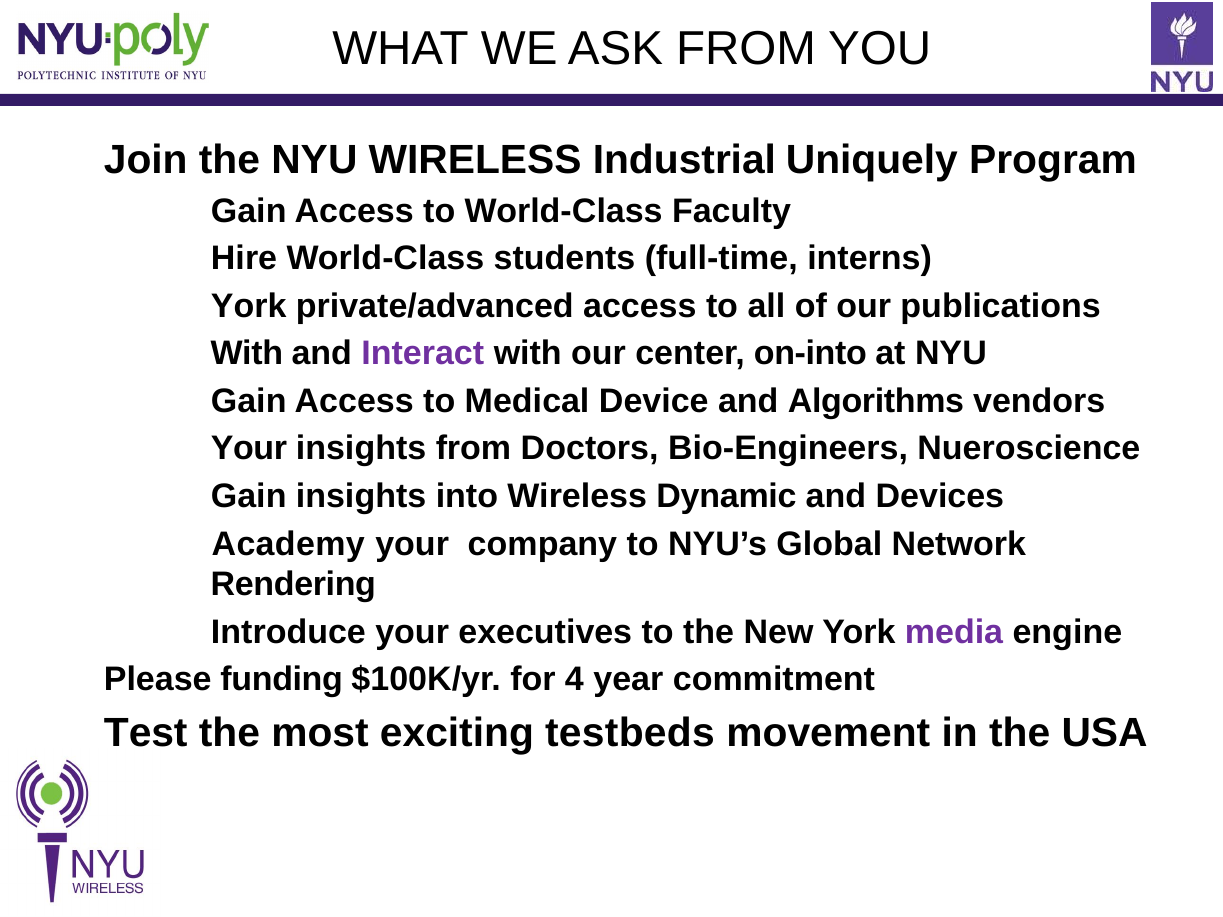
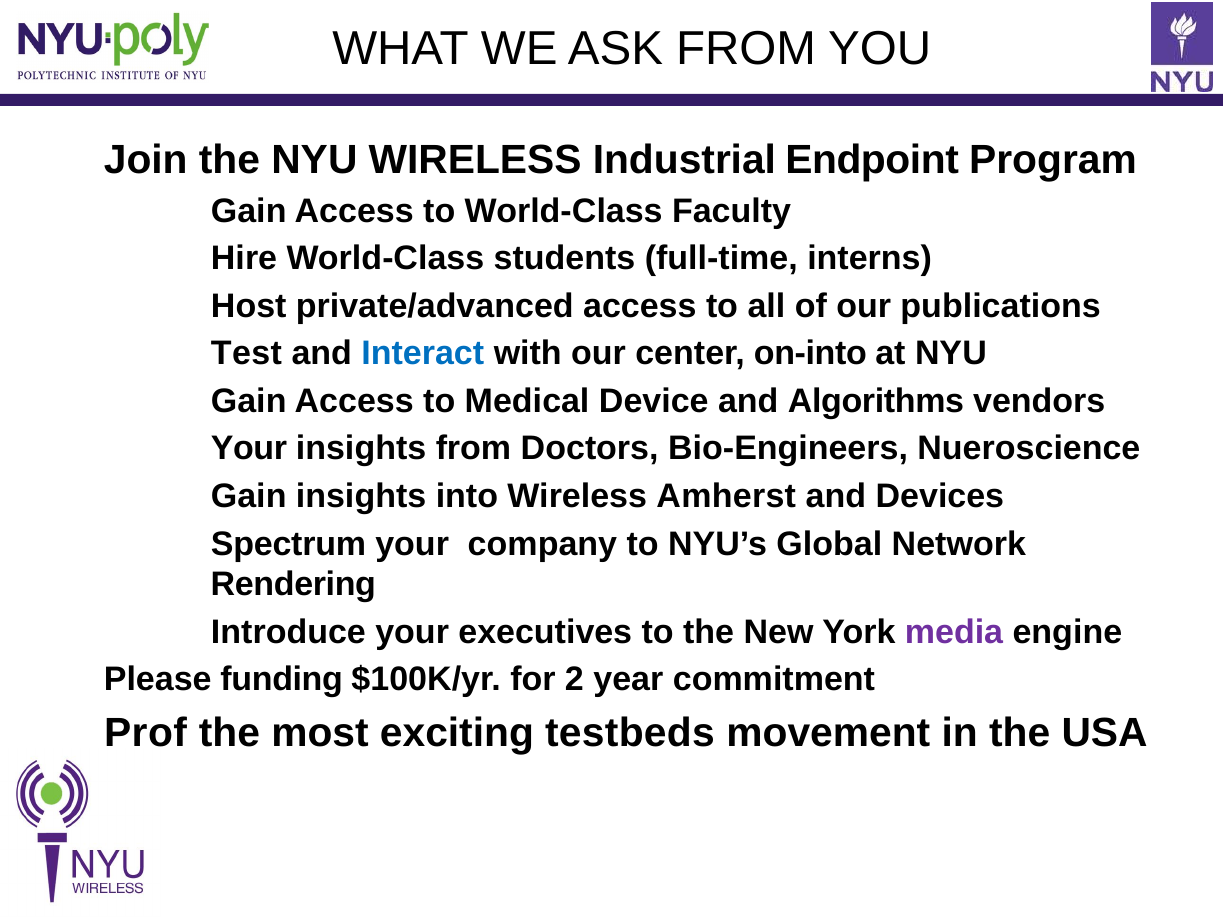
Uniquely: Uniquely -> Endpoint (872, 160)
York: York -> Host (249, 306)
With: With -> Test (246, 354)
Interact colour: purple -> blue (423, 354)
Dynamic: Dynamic -> Amherst (726, 496)
Academy: Academy -> Spectrum (288, 544)
4: 4 -> 2 (574, 680)
Test: Test -> Prof (146, 733)
